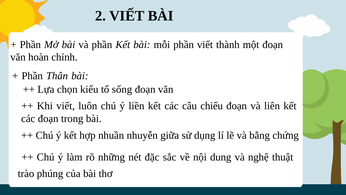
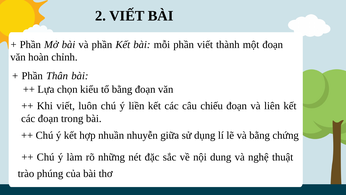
tổ sống: sống -> bằng (122, 89)
